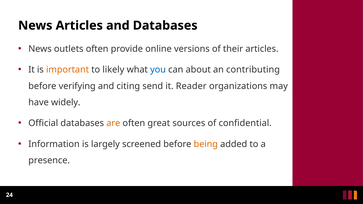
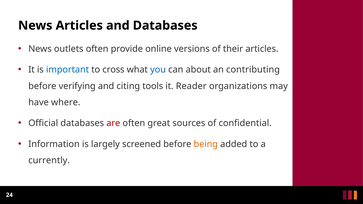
important colour: orange -> blue (68, 70)
likely: likely -> cross (113, 70)
send: send -> tools (153, 86)
widely: widely -> where (66, 102)
are colour: orange -> red (113, 123)
presence: presence -> currently (49, 161)
